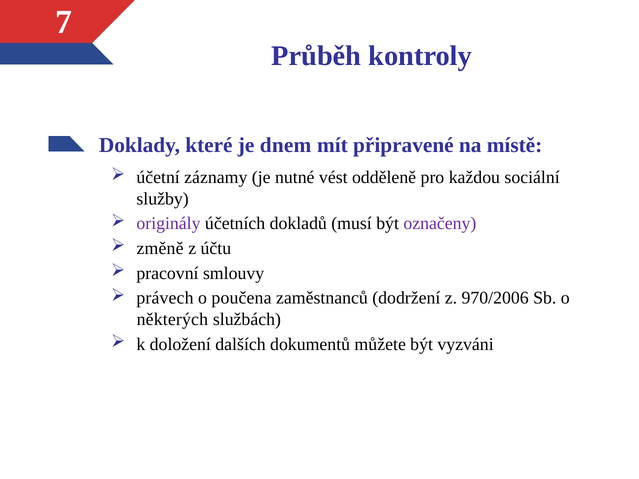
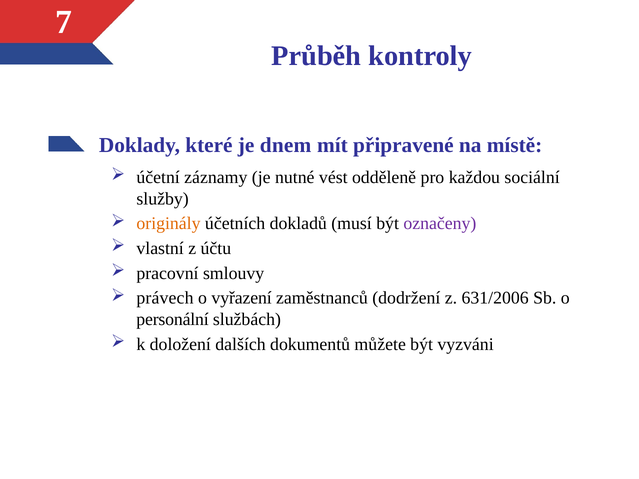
originály colour: purple -> orange (169, 224)
změně: změně -> vlastní (160, 248)
poučena: poučena -> vyřazení (242, 298)
970/2006: 970/2006 -> 631/2006 (495, 298)
některých: některých -> personální (173, 320)
